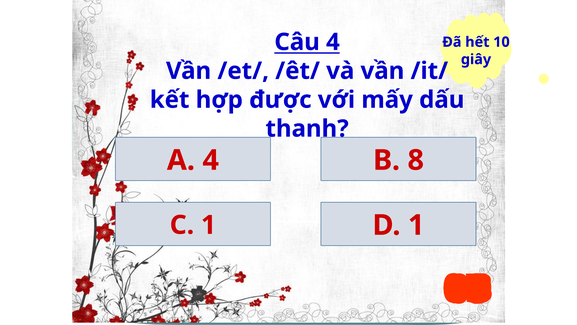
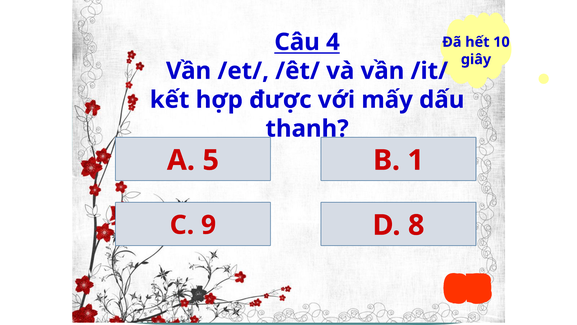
A 4: 4 -> 5 (211, 160)
8: 8 -> 1 (416, 160)
D 1: 1 -> 8 (416, 225)
C 1: 1 -> 9 (209, 225)
